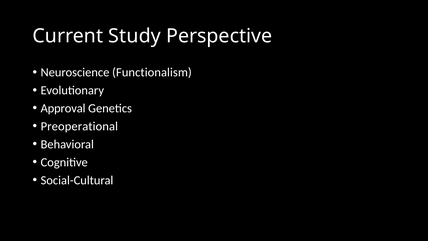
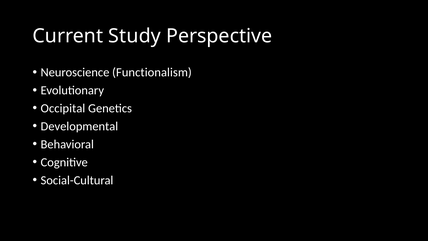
Approval: Approval -> Occipital (63, 108)
Preoperational: Preoperational -> Developmental (79, 126)
